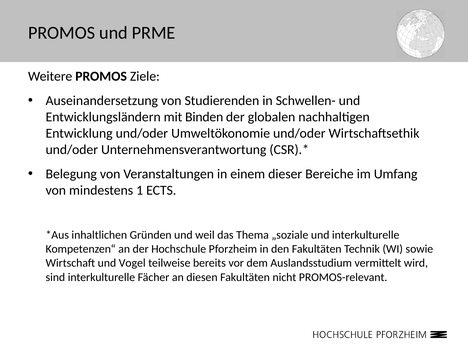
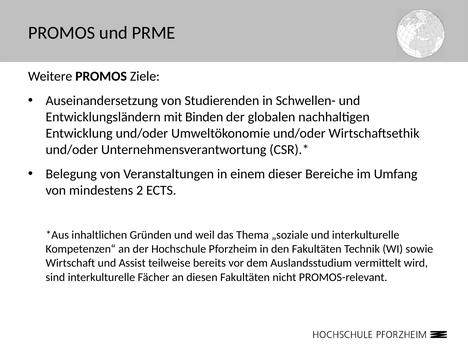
1: 1 -> 2 (140, 190)
Vogel: Vogel -> Assist (132, 263)
